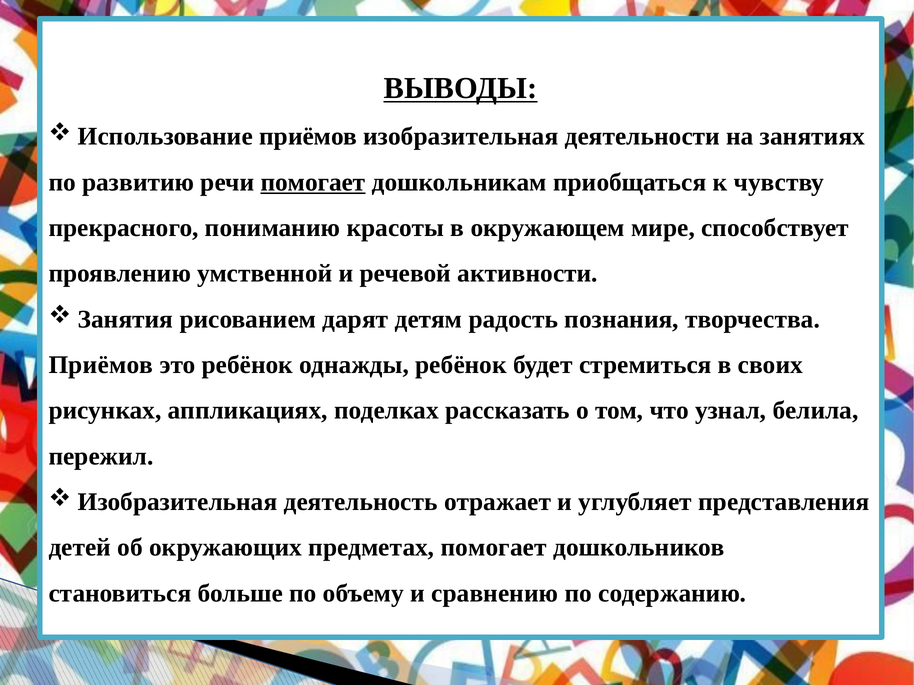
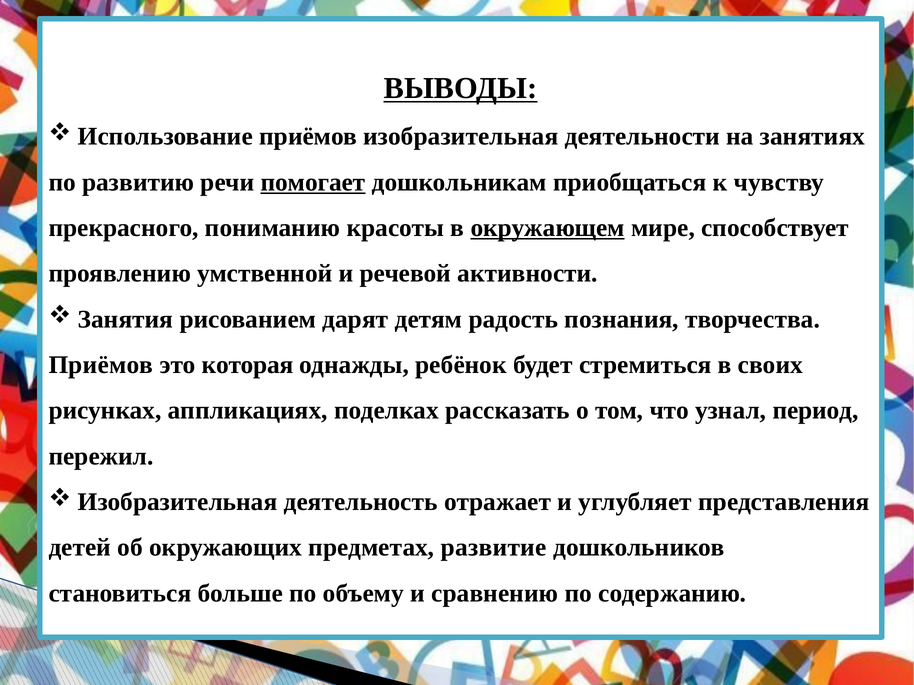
окружающем underline: none -> present (548, 228)
это ребёнок: ребёнок -> которая (248, 365)
белила: белила -> период (816, 411)
предметах помогает: помогает -> развитие (494, 548)
